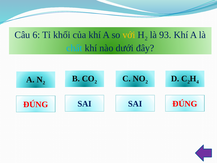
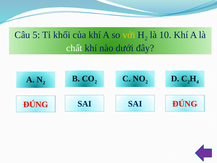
6: 6 -> 5 (36, 35)
93: 93 -> 10 (165, 35)
chất colour: light blue -> white (74, 48)
